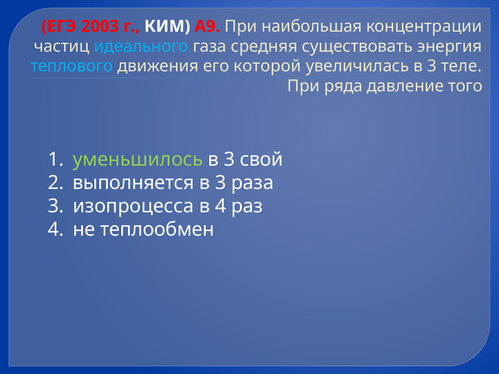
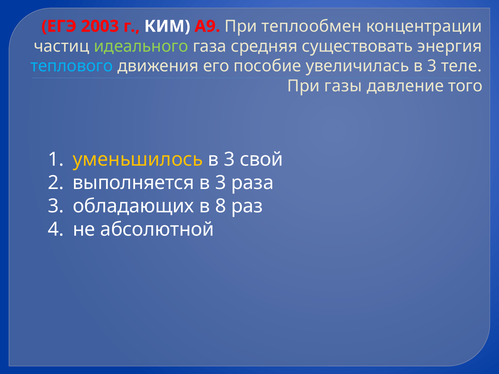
наибольшая: наибольшая -> теплообмен (312, 26)
идеального colour: light blue -> light green (141, 46)
которой: которой -> пособие (267, 66)
ряда: ряда -> газы (343, 86)
уменьшилось colour: light green -> yellow (138, 160)
изопроцесса: изопроцесса -> обладающих (133, 206)
в 4: 4 -> 8 (221, 206)
теплообмен: теплообмен -> абсолютной (157, 230)
